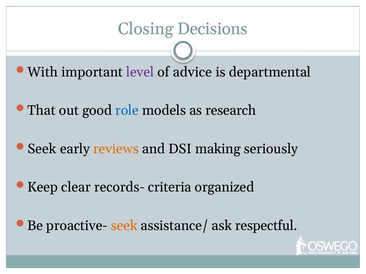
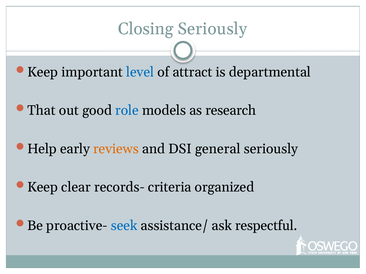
Closing Decisions: Decisions -> Seriously (212, 29)
With: With -> Keep (43, 72)
level colour: purple -> blue (140, 72)
advice: advice -> attract (192, 72)
Seek: Seek -> Help (42, 149)
making: making -> general (218, 149)
seek colour: orange -> blue (124, 226)
